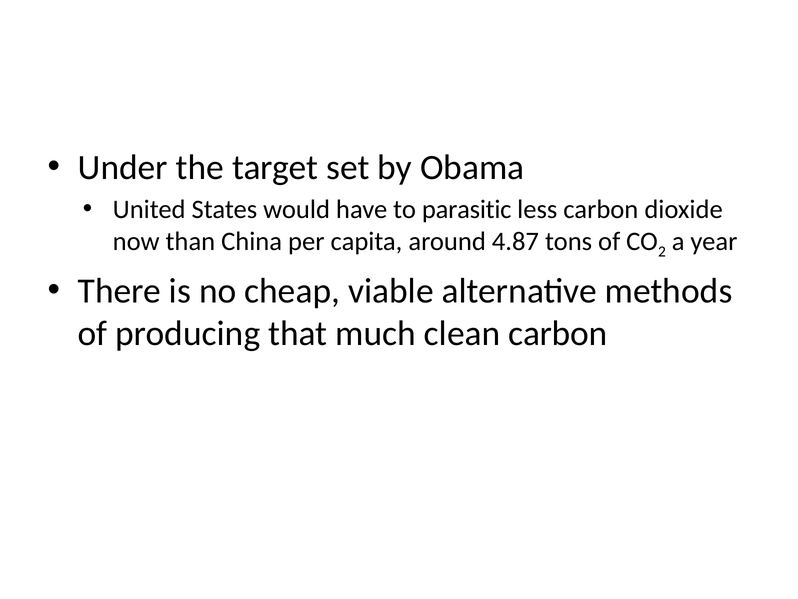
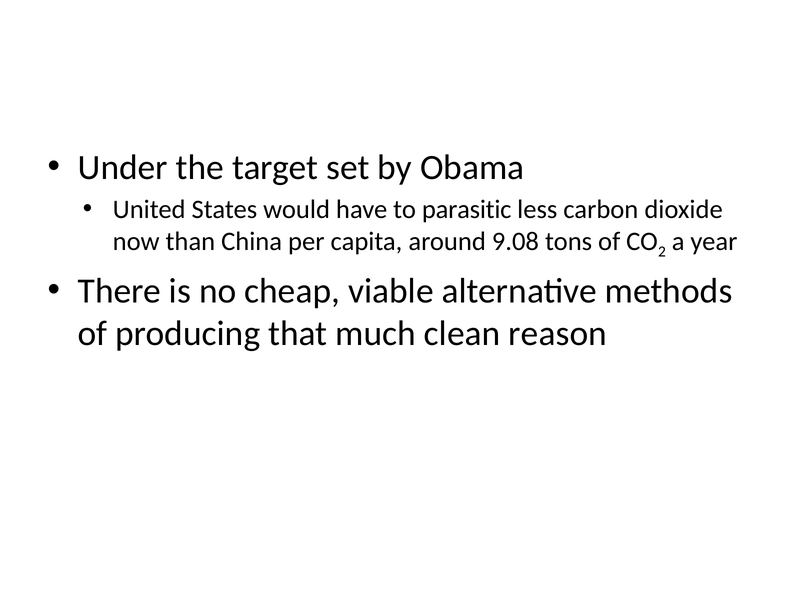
4.87: 4.87 -> 9.08 (515, 241)
clean carbon: carbon -> reason (558, 333)
